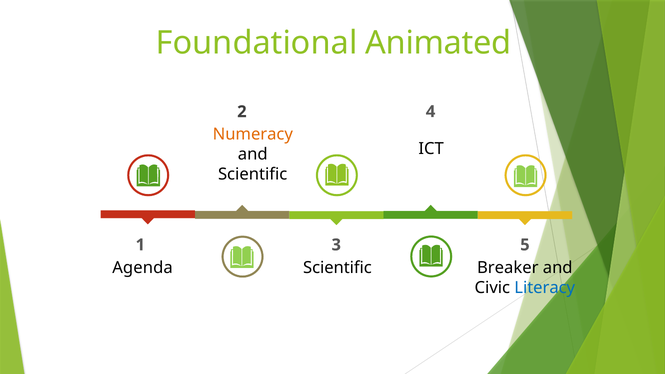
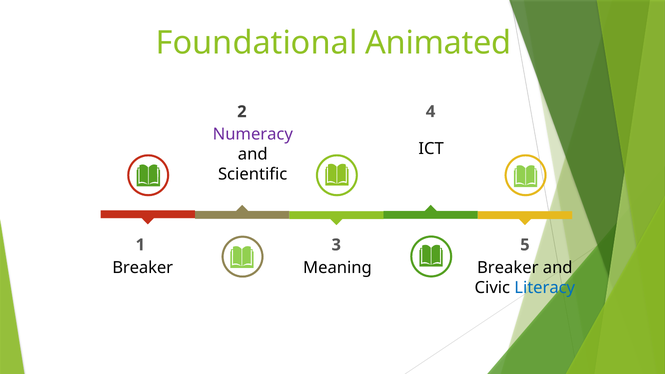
Numeracy colour: orange -> purple (253, 134)
Agenda: Agenda -> Breaker (143, 268)
Scientific: Scientific -> Meaning (337, 268)
